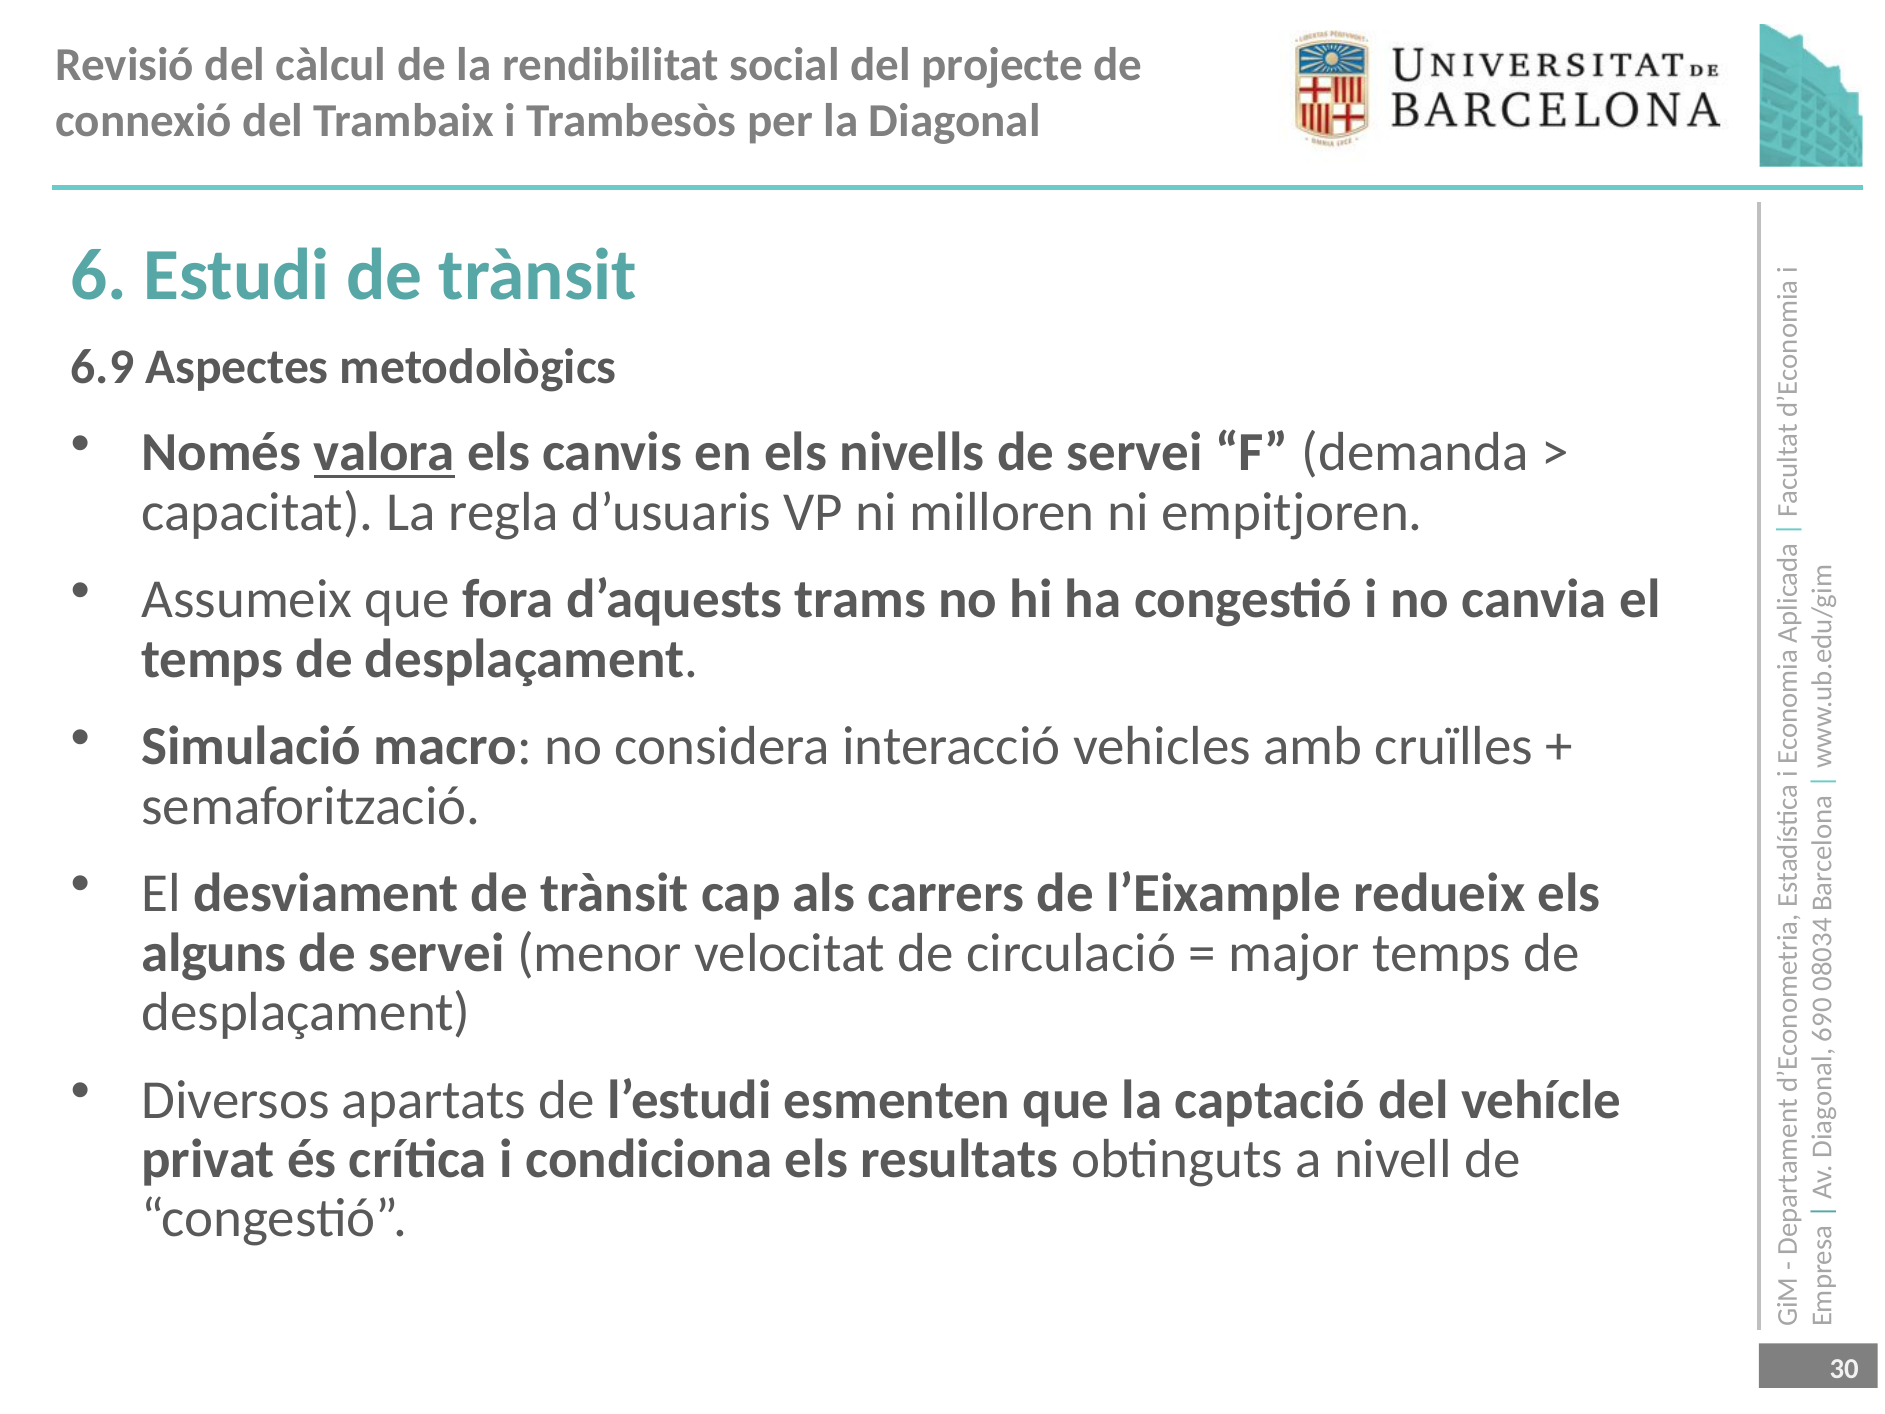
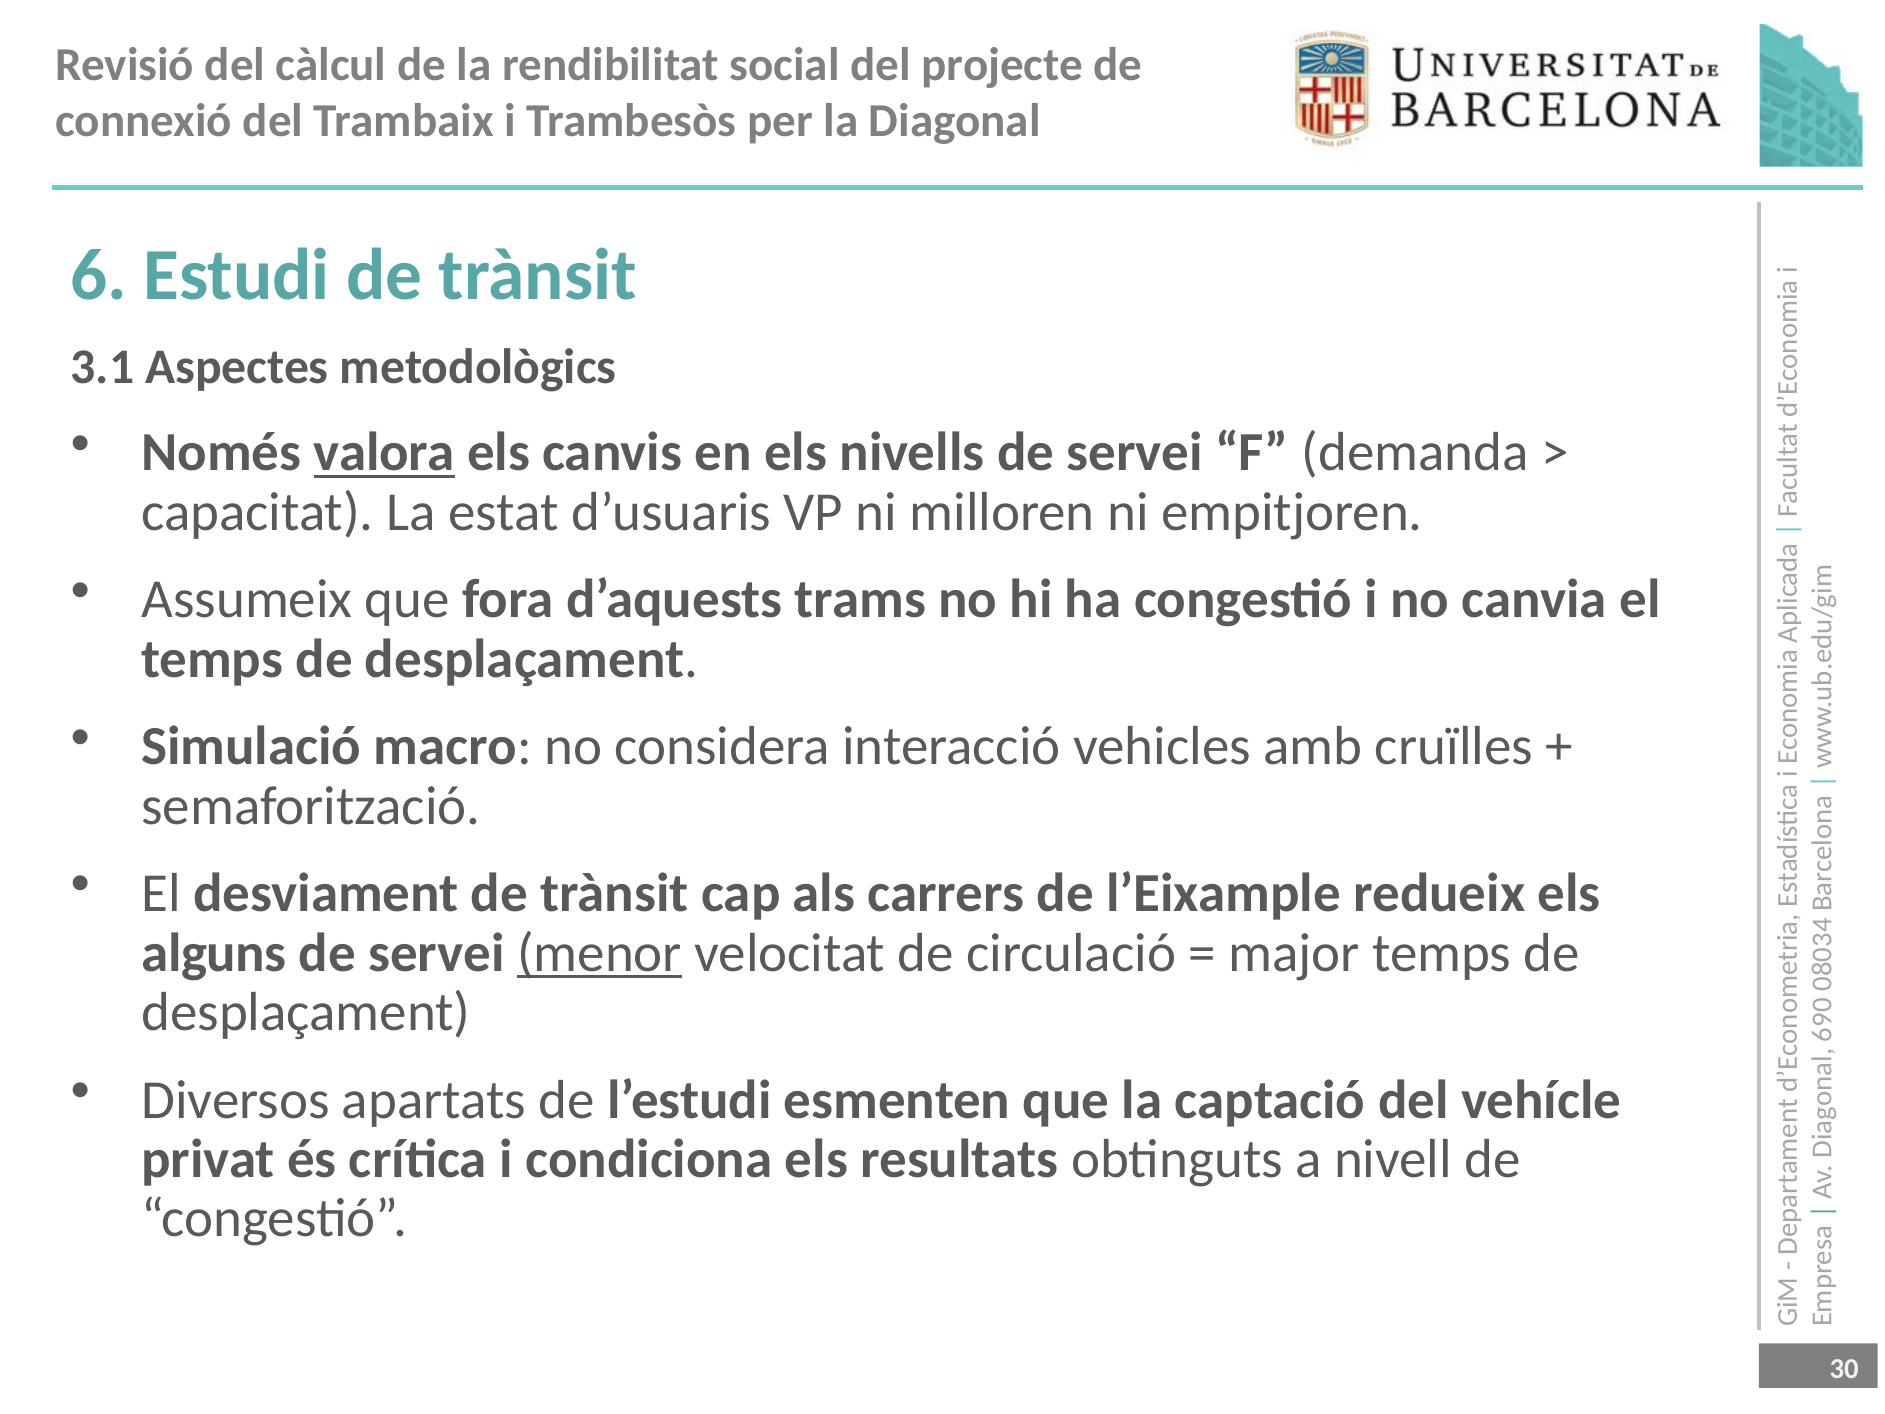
6.9: 6.9 -> 3.1 (102, 367)
regla: regla -> estat (504, 512)
menor underline: none -> present (600, 953)
